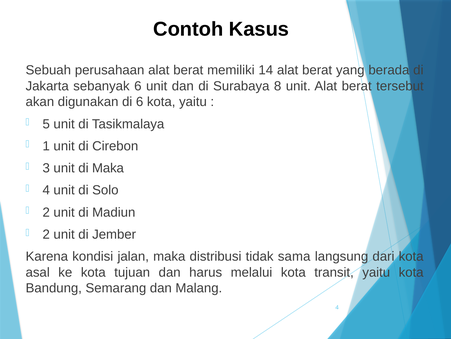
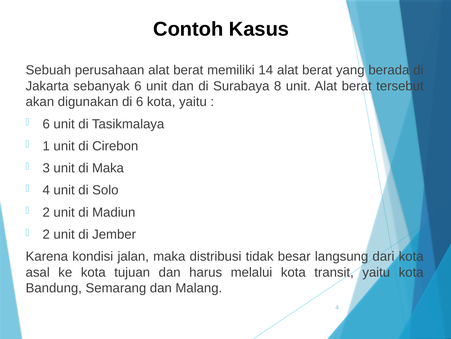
5: 5 -> 6 (46, 124)
sama: sama -> besar (294, 256)
